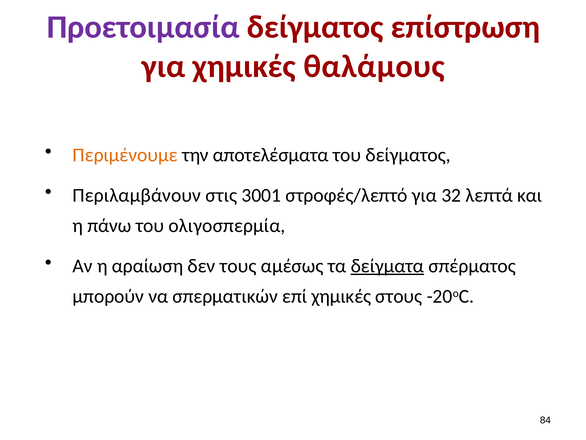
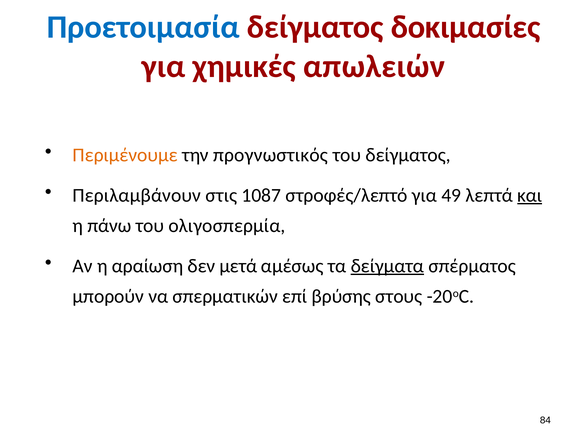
Προετοιμασία colour: purple -> blue (143, 27)
επίστρωση: επίστρωση -> δοκιμασίες (466, 27)
θαλάμους: θαλάμους -> απωλειών (374, 66)
αποτελέσματα: αποτελέσματα -> προγνωστικός (271, 155)
3001: 3001 -> 1087 (261, 195)
32: 32 -> 49 (451, 195)
και underline: none -> present (530, 195)
τους: τους -> μετά (238, 266)
επί χημικές: χημικές -> βρύσης (341, 296)
